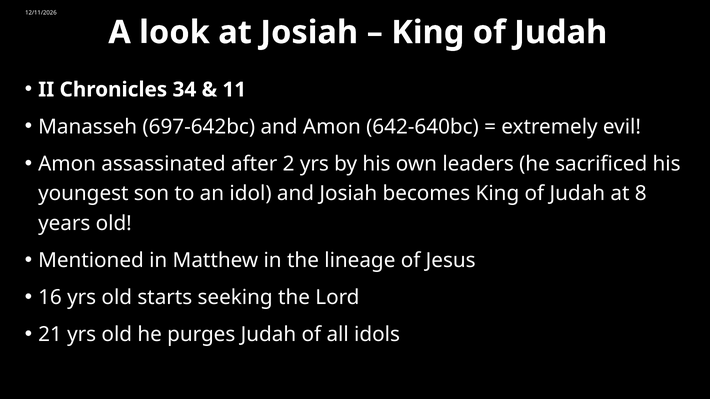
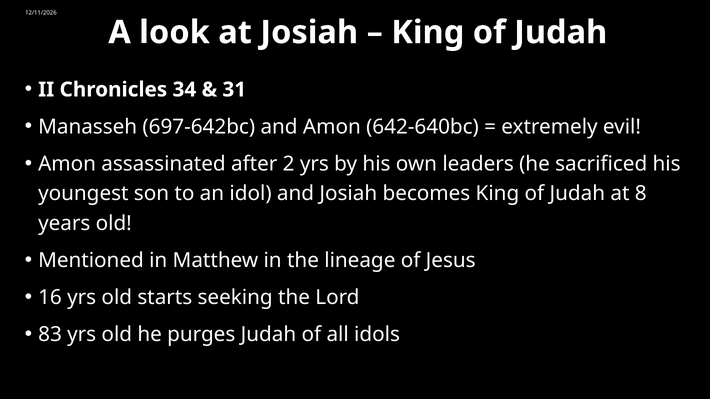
11: 11 -> 31 (234, 90)
21: 21 -> 83 (50, 335)
